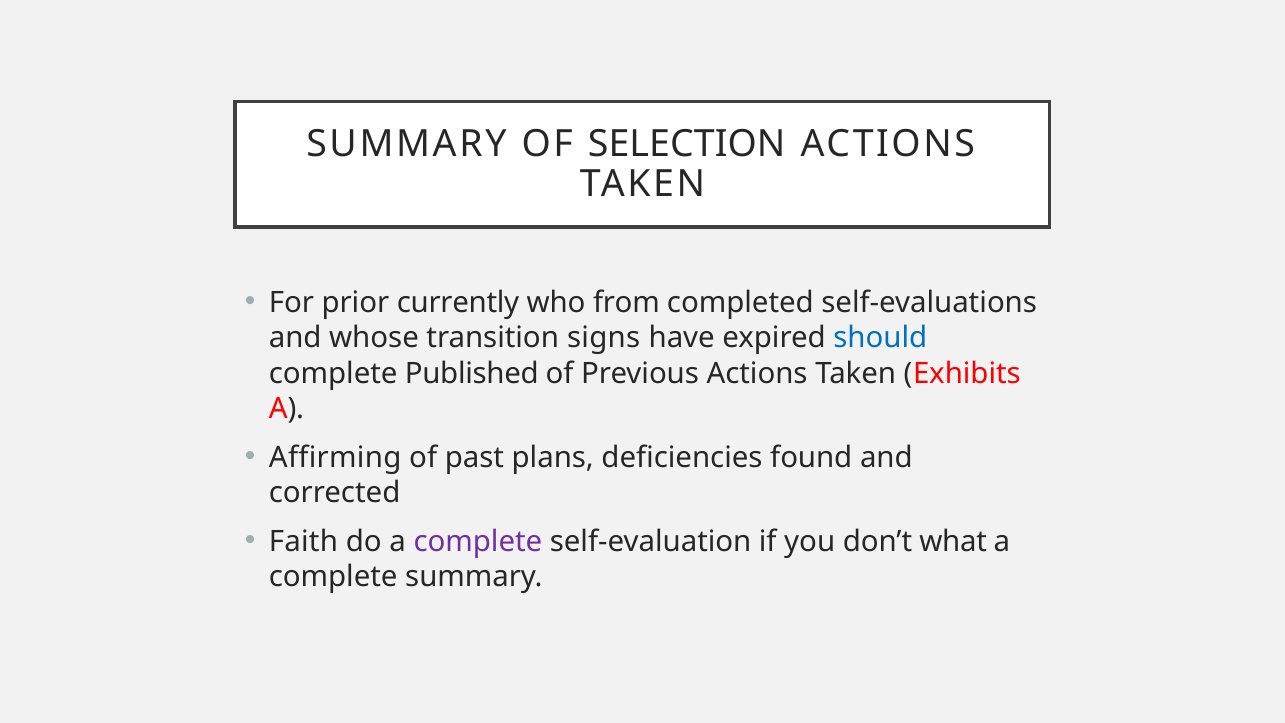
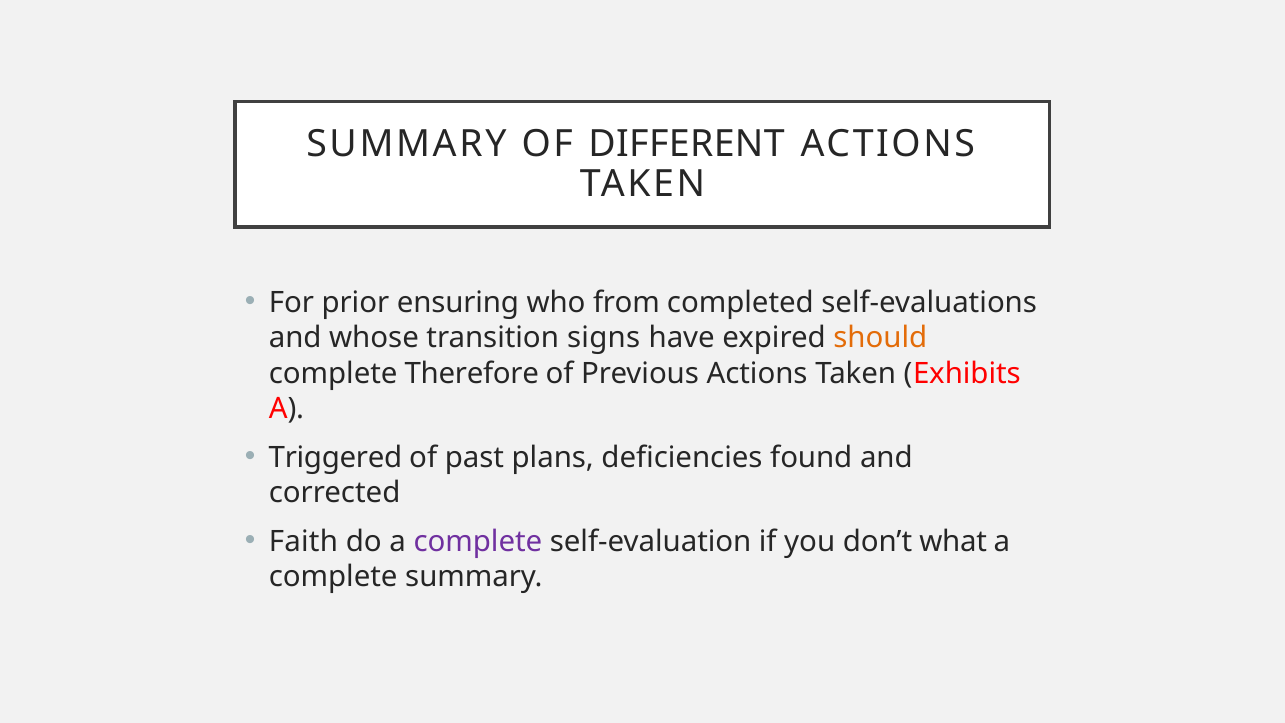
SELECTION: SELECTION -> DIFFERENT (687, 144)
currently: currently -> ensuring (458, 303)
should colour: blue -> orange (880, 338)
Published: Published -> Therefore (472, 373)
Affirming: Affirming -> Triggered (335, 457)
